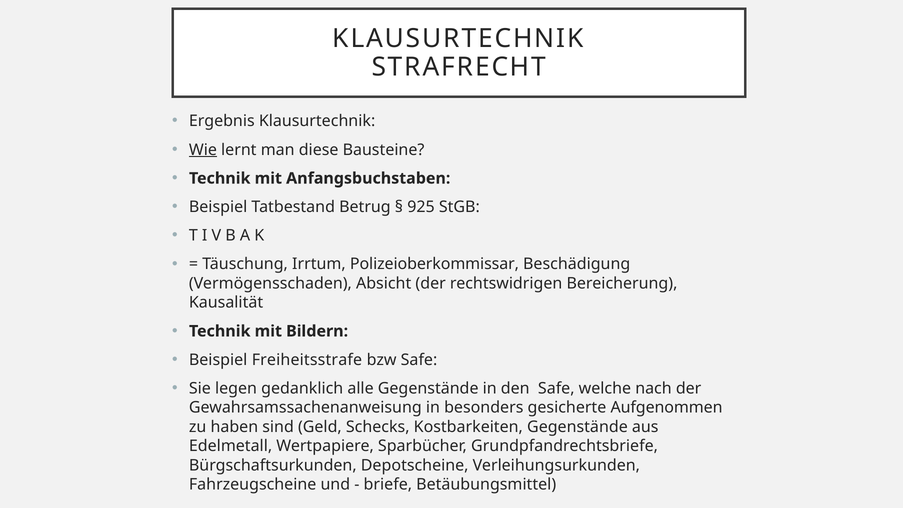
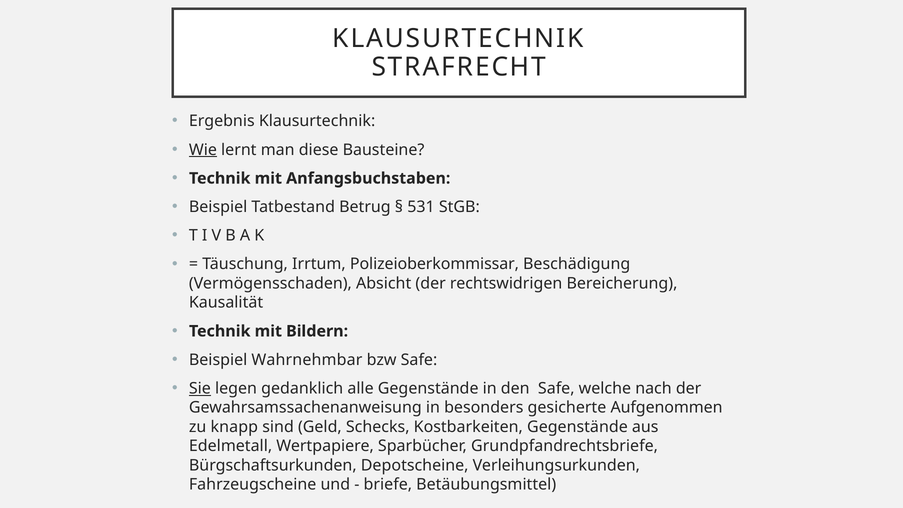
925: 925 -> 531 (421, 207)
Freiheitsstrafe: Freiheitsstrafe -> Wahrnehmbar (307, 360)
Sie underline: none -> present (200, 388)
haben: haben -> knapp (234, 427)
